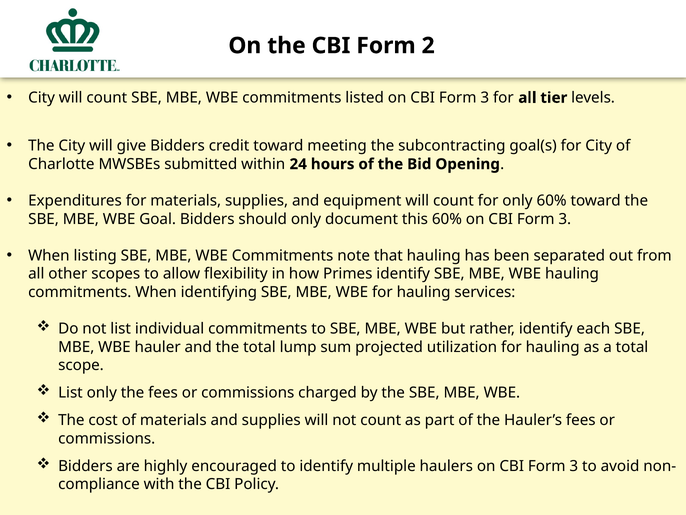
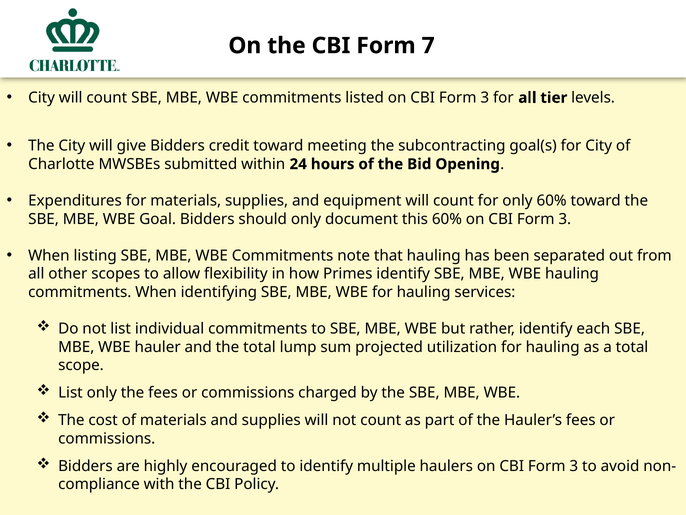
2: 2 -> 7 (428, 46)
